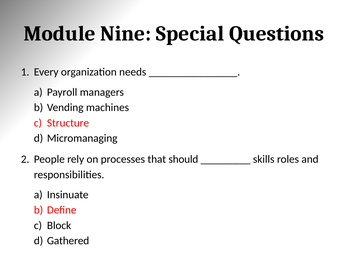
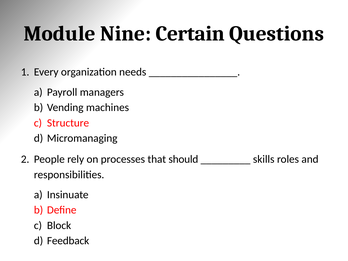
Special: Special -> Certain (190, 34)
Gathered: Gathered -> Feedback (68, 241)
